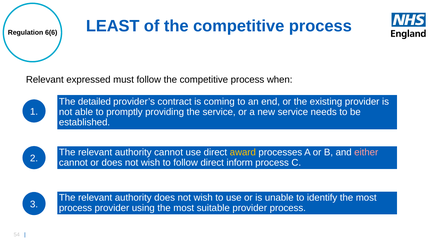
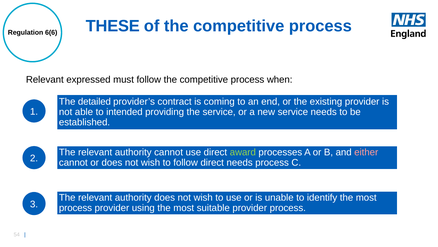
LEAST: LEAST -> THESE (113, 26)
promptly: promptly -> intended (124, 112)
award colour: yellow -> light green (243, 152)
direct inform: inform -> needs (240, 162)
